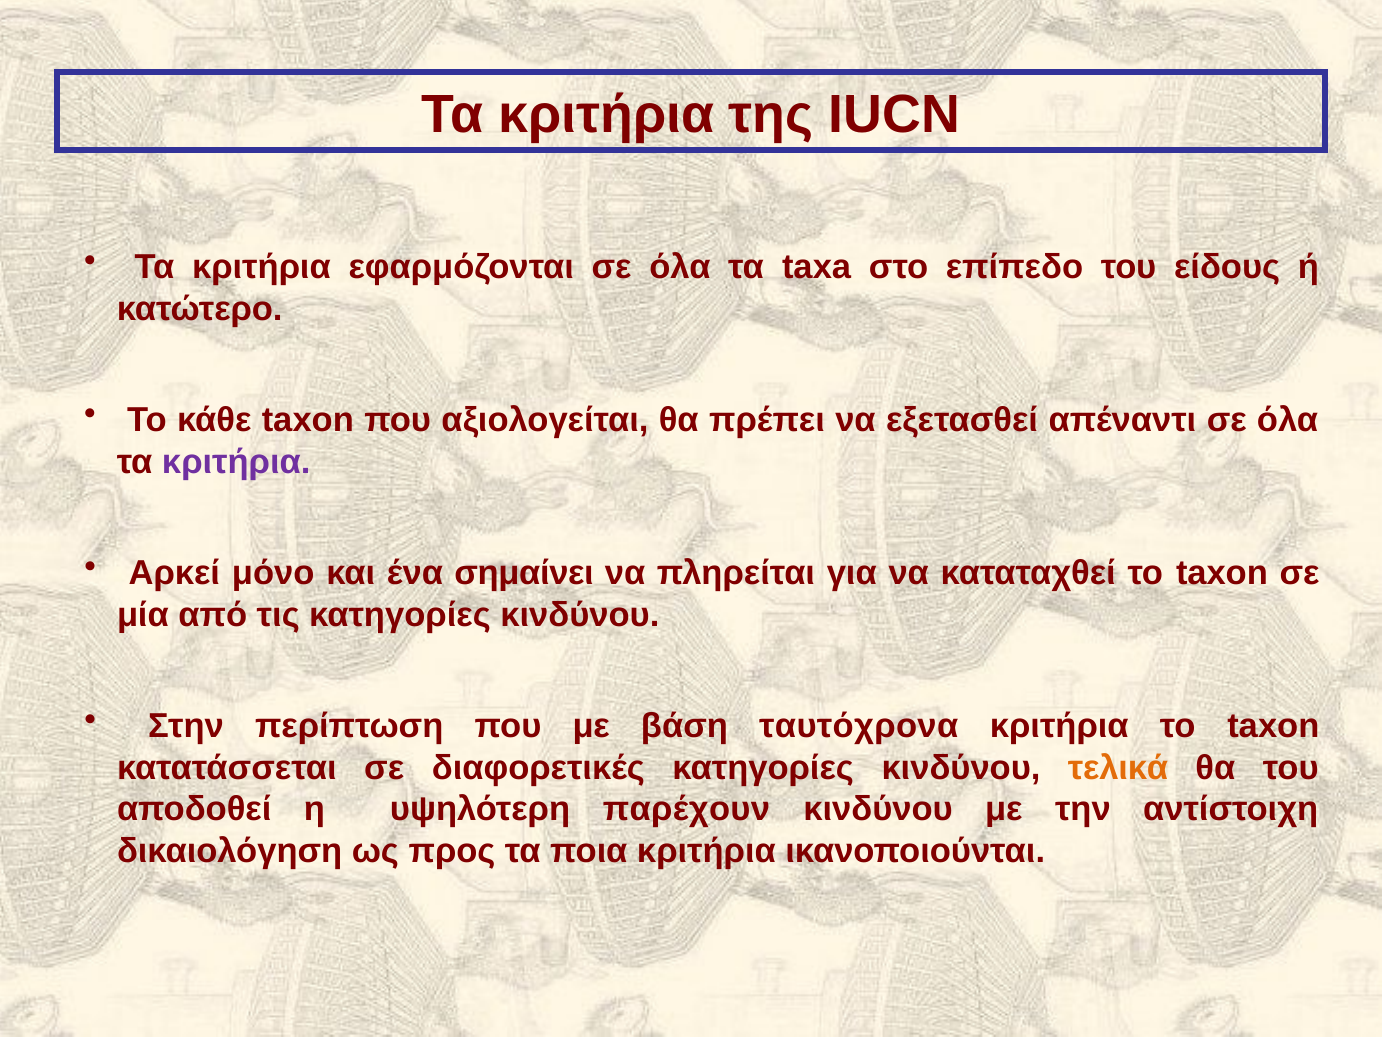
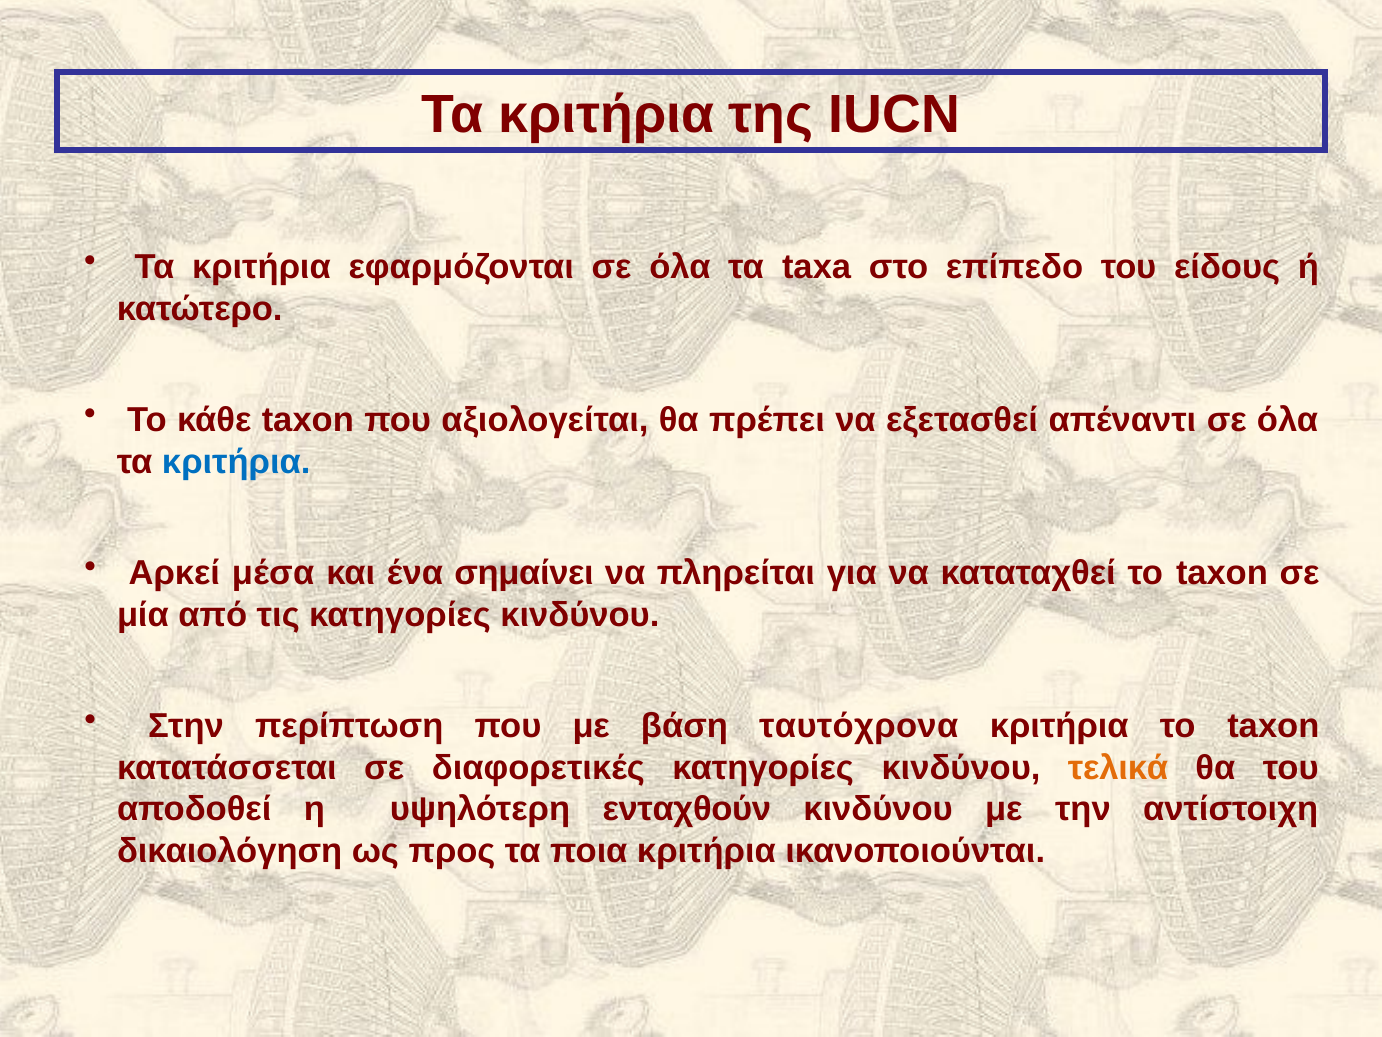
κριτήρια colour: purple -> blue (236, 461)
μόνο: μόνο -> μέσα (273, 573)
παρέχουν: παρέχουν -> ενταχθούν (687, 809)
